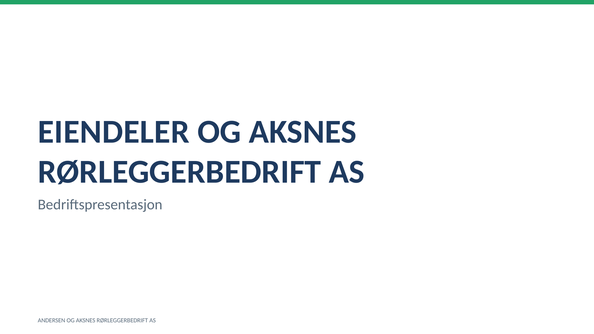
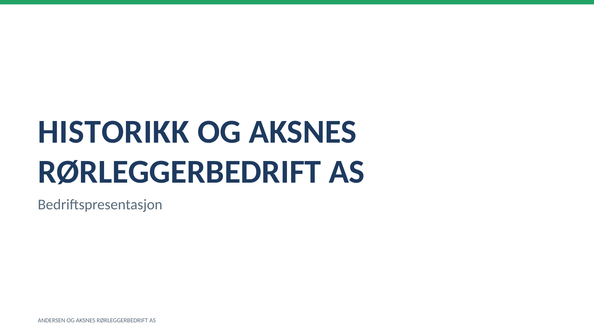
EIENDELER: EIENDELER -> HISTORIKK (114, 132)
